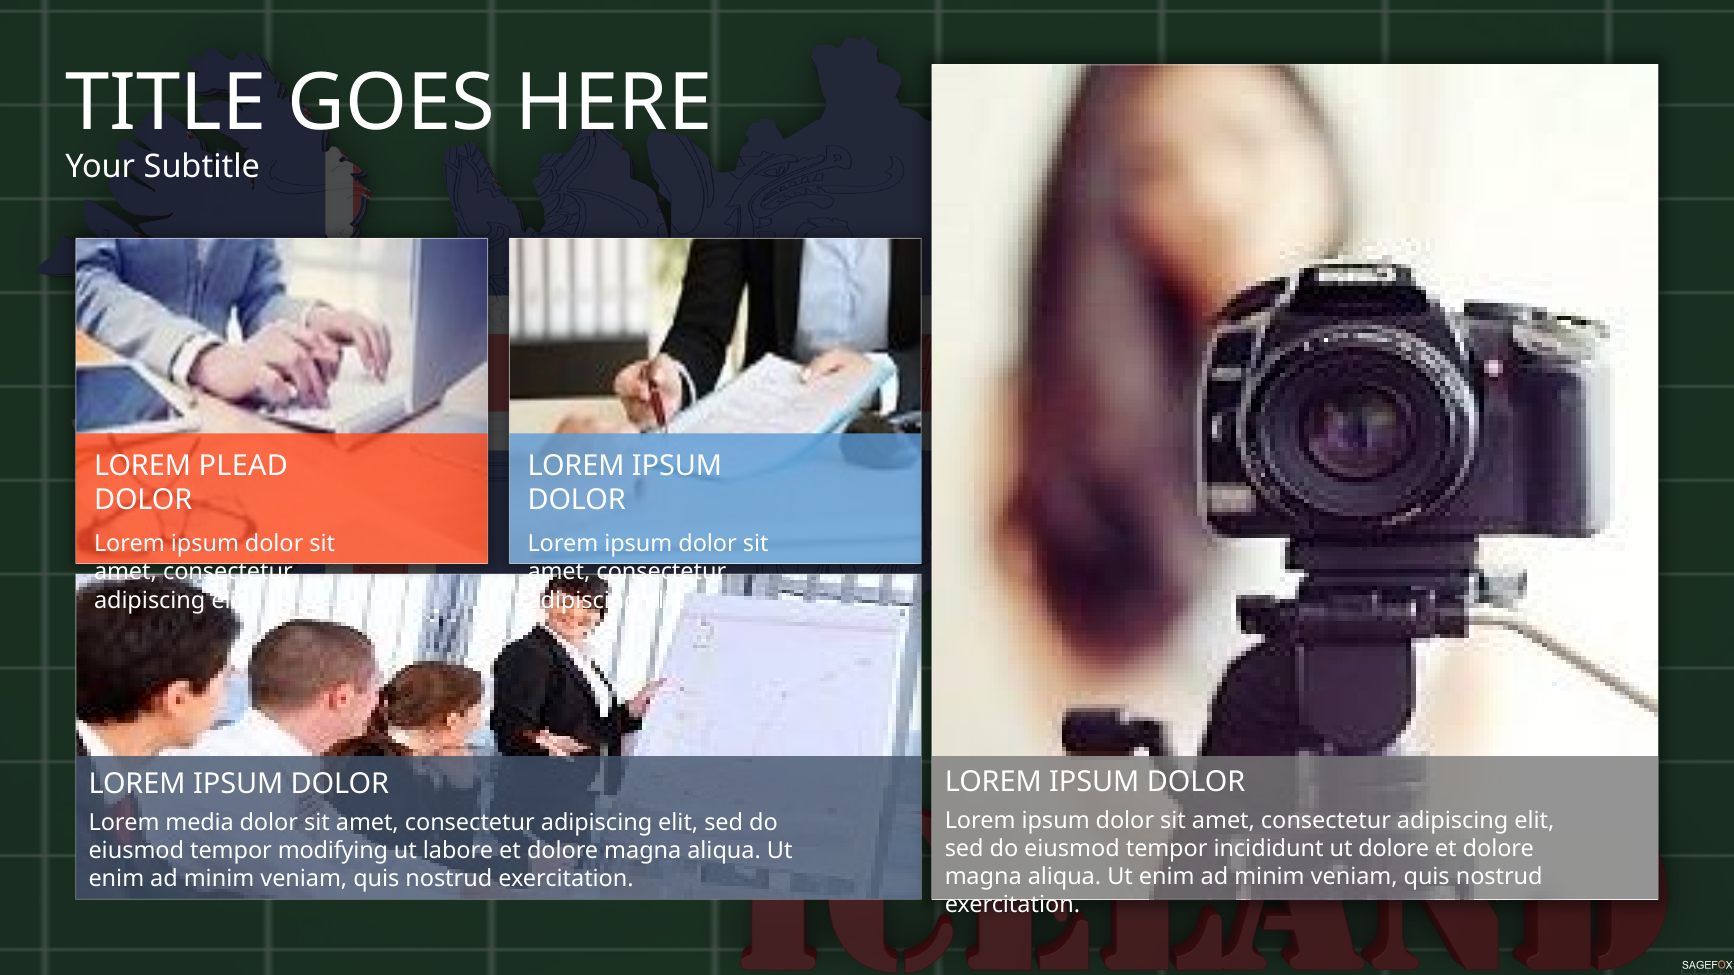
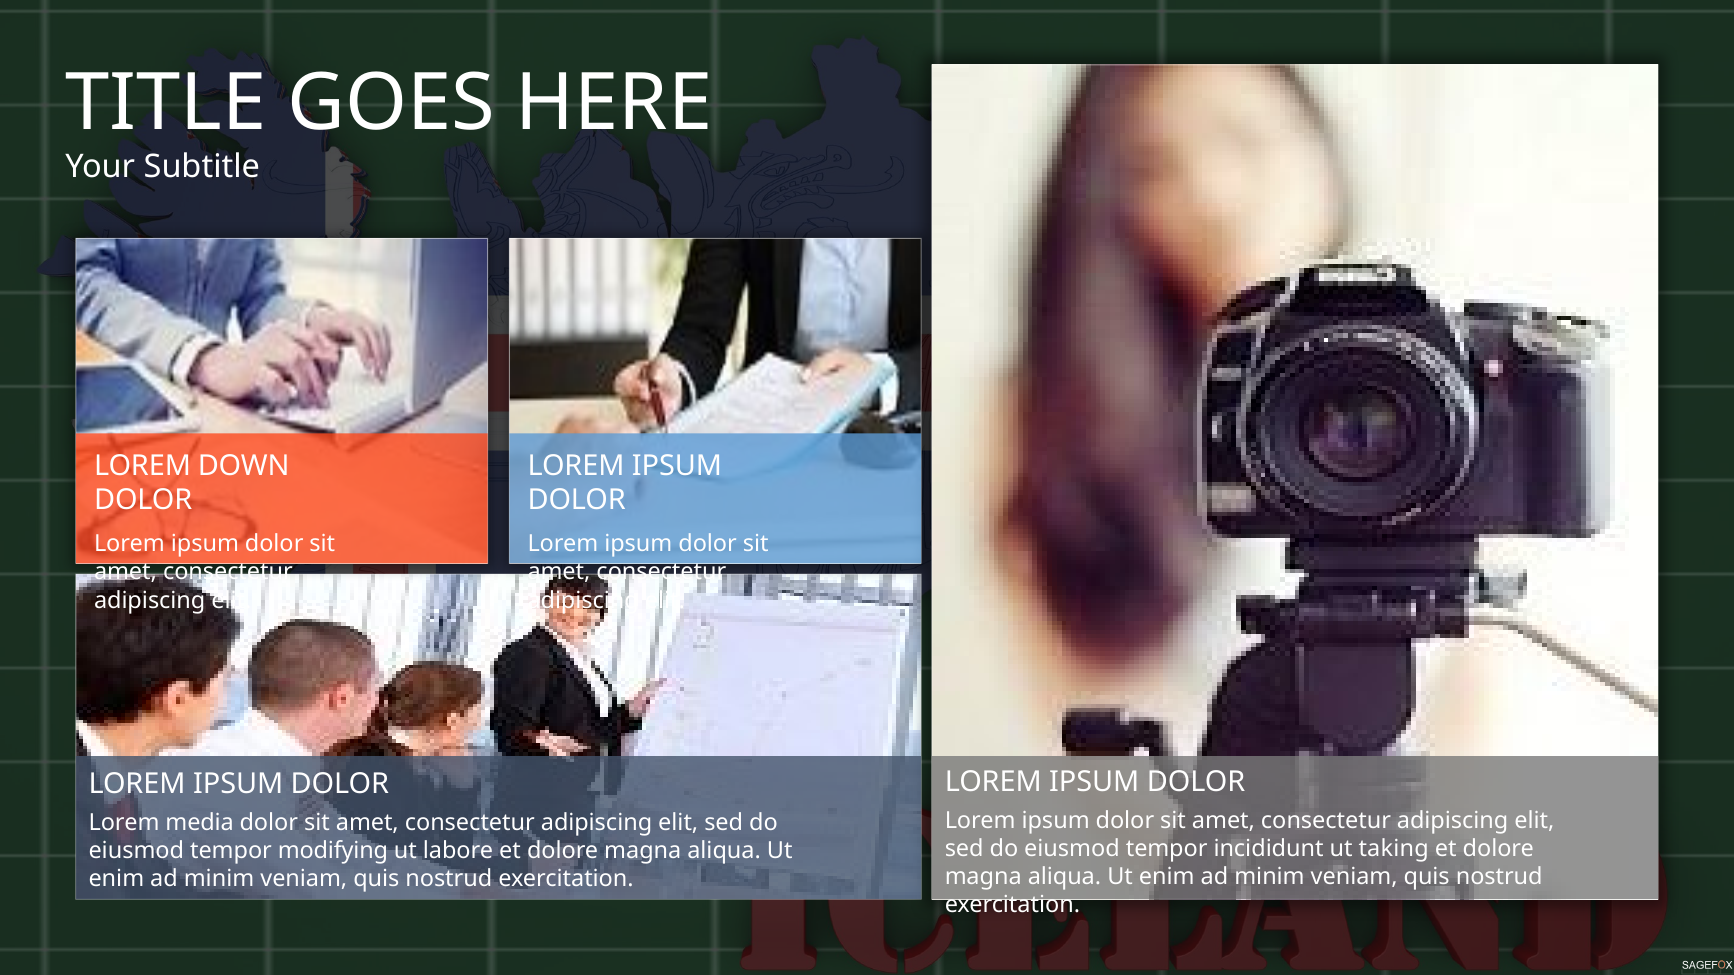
PLEAD: PLEAD -> DOWN (244, 466)
ut dolore: dolore -> taking (1394, 849)
